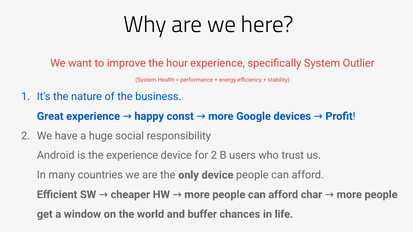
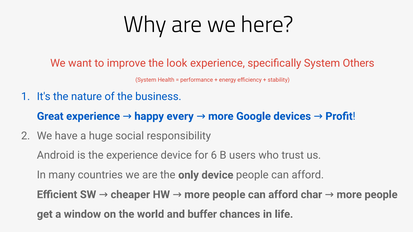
hour: hour -> look (177, 63)
Outlier: Outlier -> Others (359, 63)
const: const -> every (180, 116)
for 2: 2 -> 6 (214, 156)
